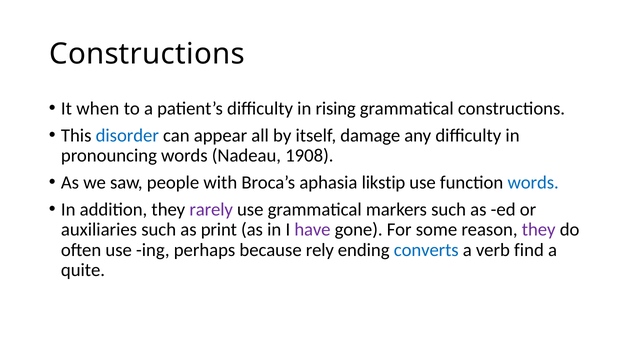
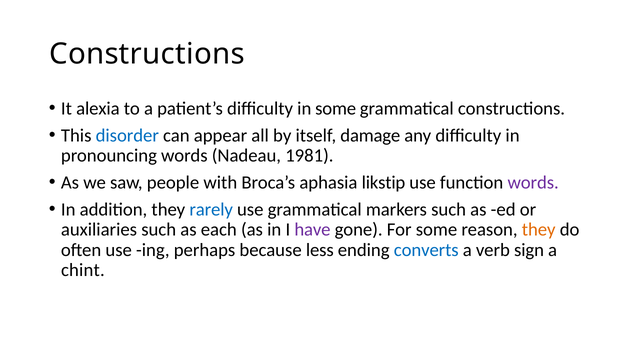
when: when -> alexia (98, 109)
in rising: rising -> some (336, 109)
1908: 1908 -> 1981 (309, 156)
words colour: blue -> purple (533, 183)
rarely colour: purple -> blue (211, 210)
print: print -> each (219, 230)
they colour: purple -> orange (539, 230)
rely: rely -> less (320, 250)
find: find -> sign (529, 250)
quite: quite -> chint (83, 270)
